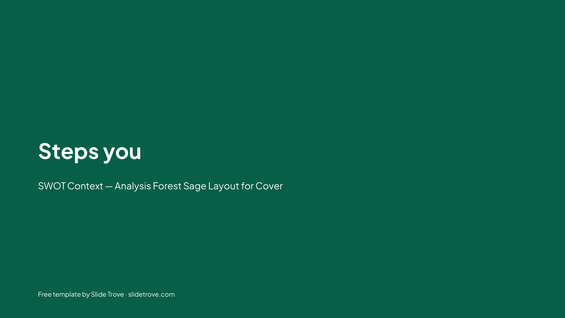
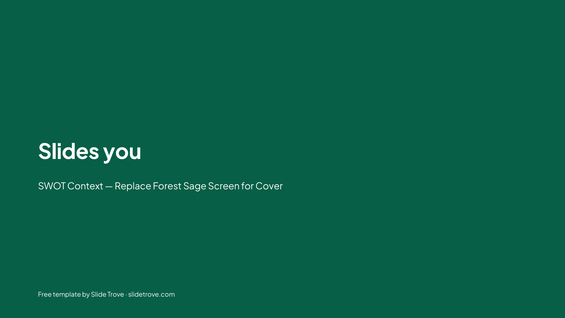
Steps: Steps -> Slides (69, 152)
Analysis: Analysis -> Replace (133, 186)
Layout: Layout -> Screen (224, 186)
